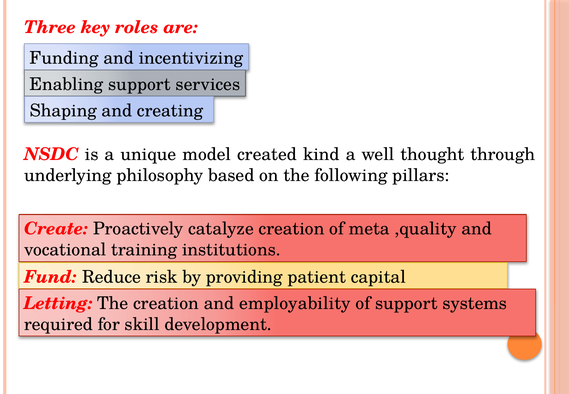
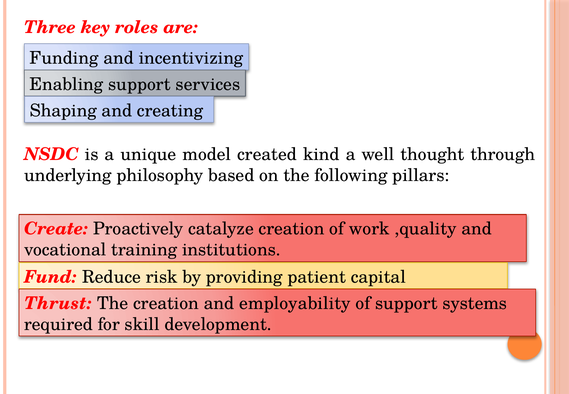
meta: meta -> work (369, 229)
Letting: Letting -> Thrust (58, 303)
